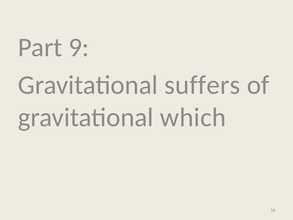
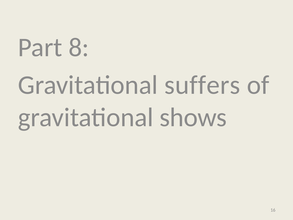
9: 9 -> 8 (79, 47)
which: which -> shows (193, 117)
